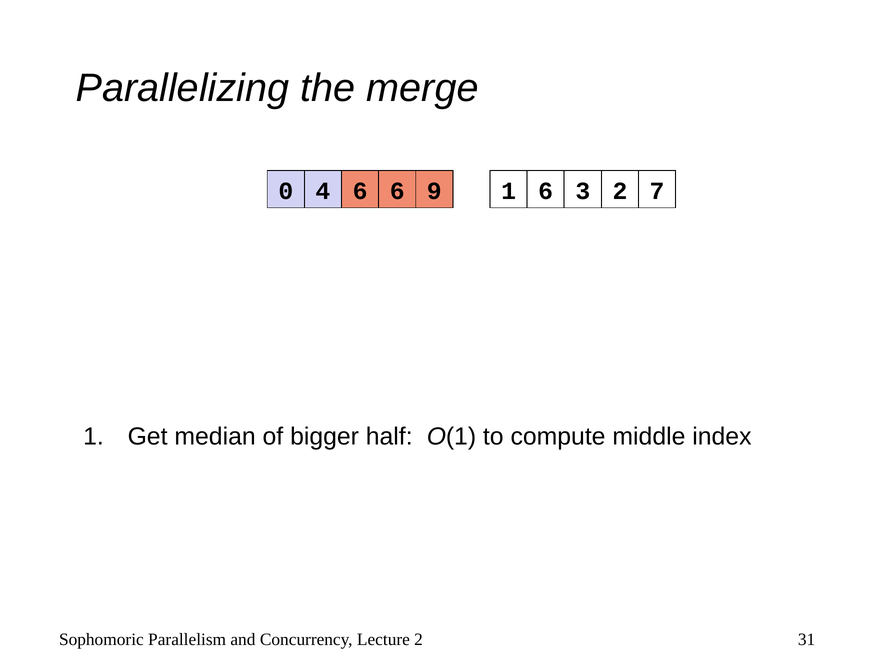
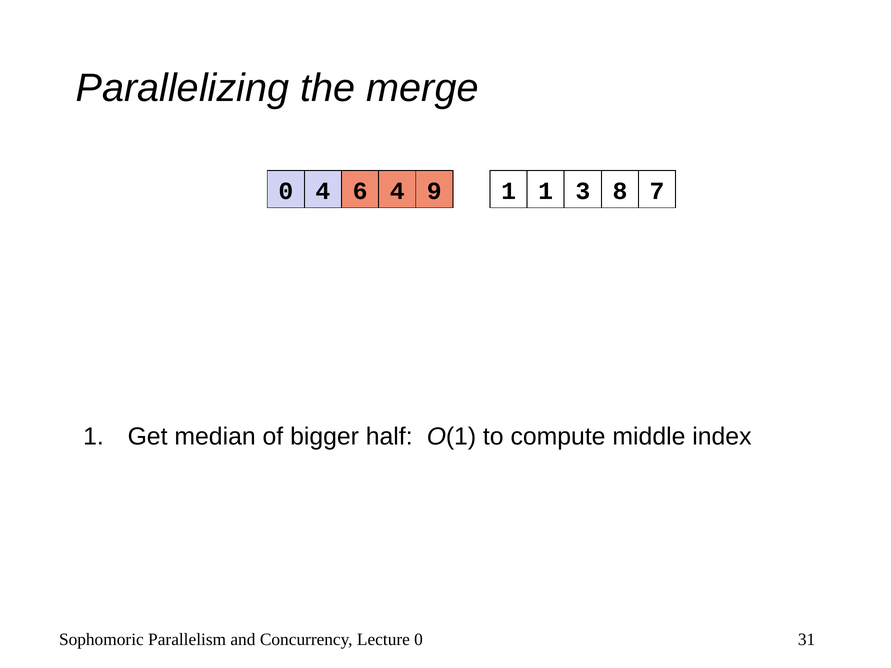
6 6: 6 -> 4 (397, 191)
1 6: 6 -> 1 (546, 191)
3 2: 2 -> 8 (620, 191)
Lecture 2: 2 -> 0 (419, 640)
